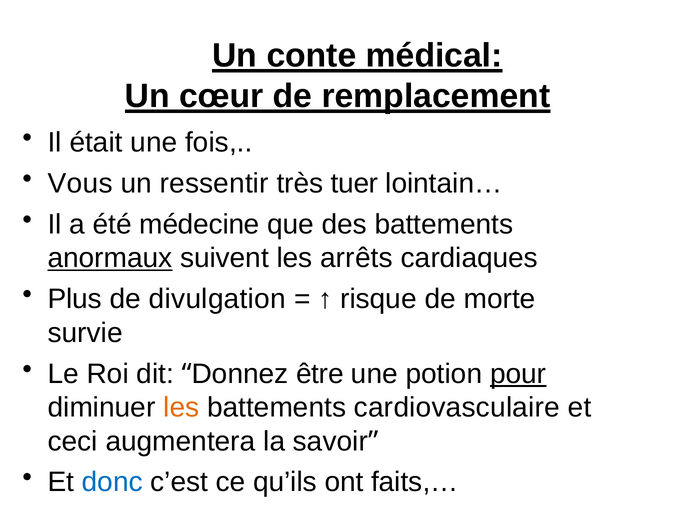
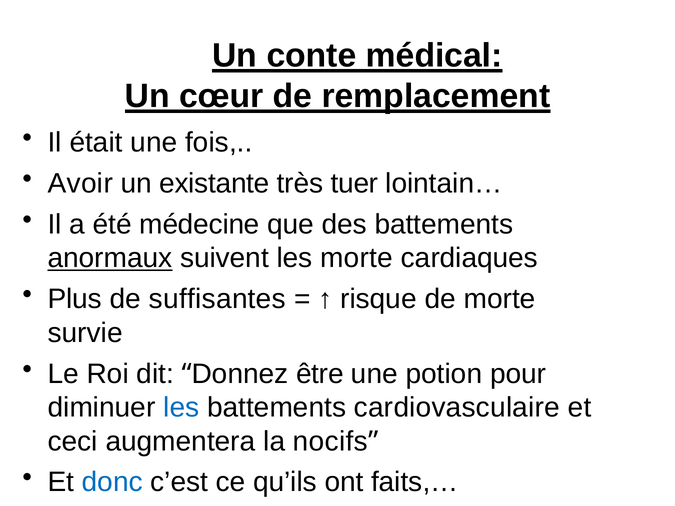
Vous: Vous -> Avoir (80, 183)
ressentir: ressentir -> existante (214, 183)
les arrêts: arrêts -> morte (356, 258)
divulgation: divulgation -> suffisantes (217, 299)
pour underline: present -> none (518, 374)
les colour: orange -> blue (181, 408)
savoir: savoir -> nocifs (330, 442)
